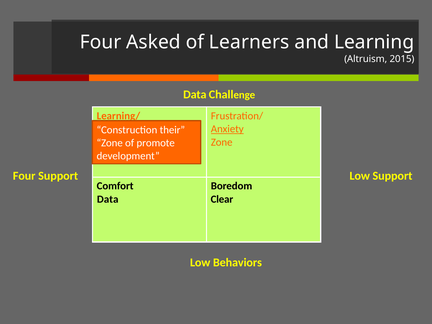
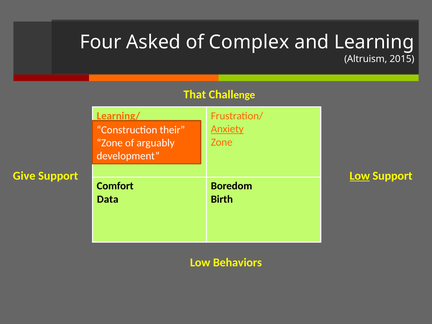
Learners: Learners -> Complex (249, 42)
Data: Data -> That (195, 95)
promote: promote -> arguably (156, 143)
Four: Four -> Give (24, 176)
Low underline: none -> present (360, 176)
Clear: Clear -> Birth (222, 199)
